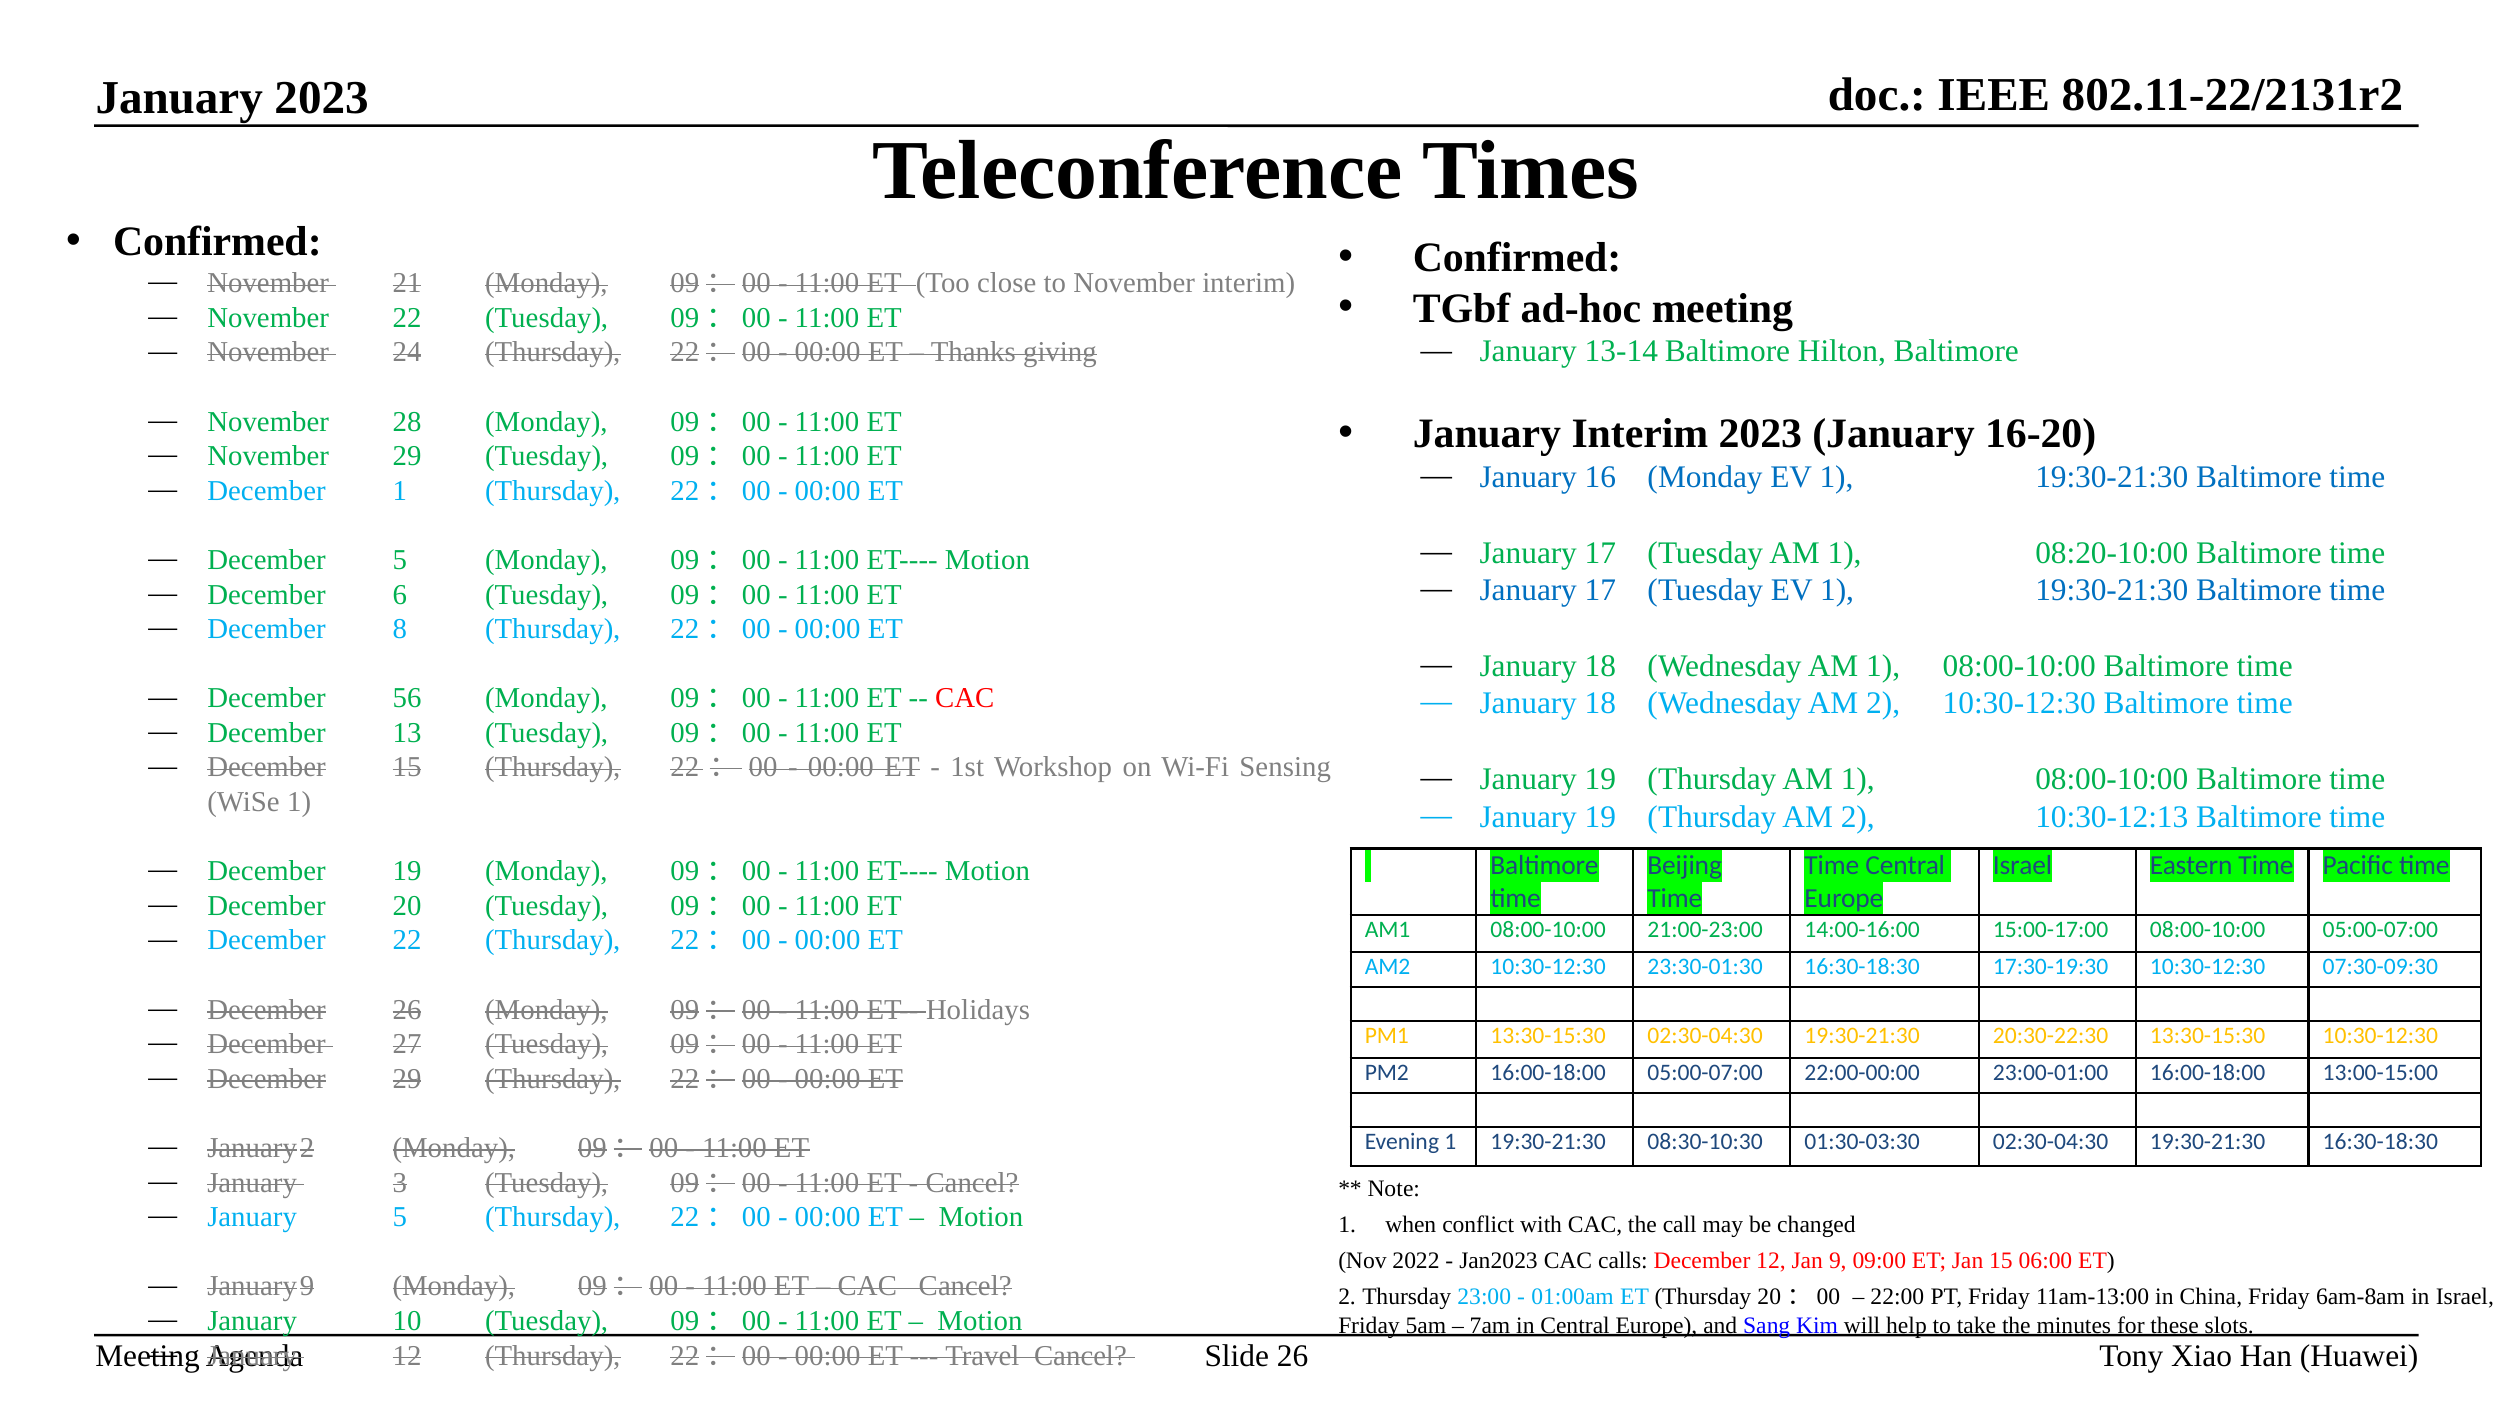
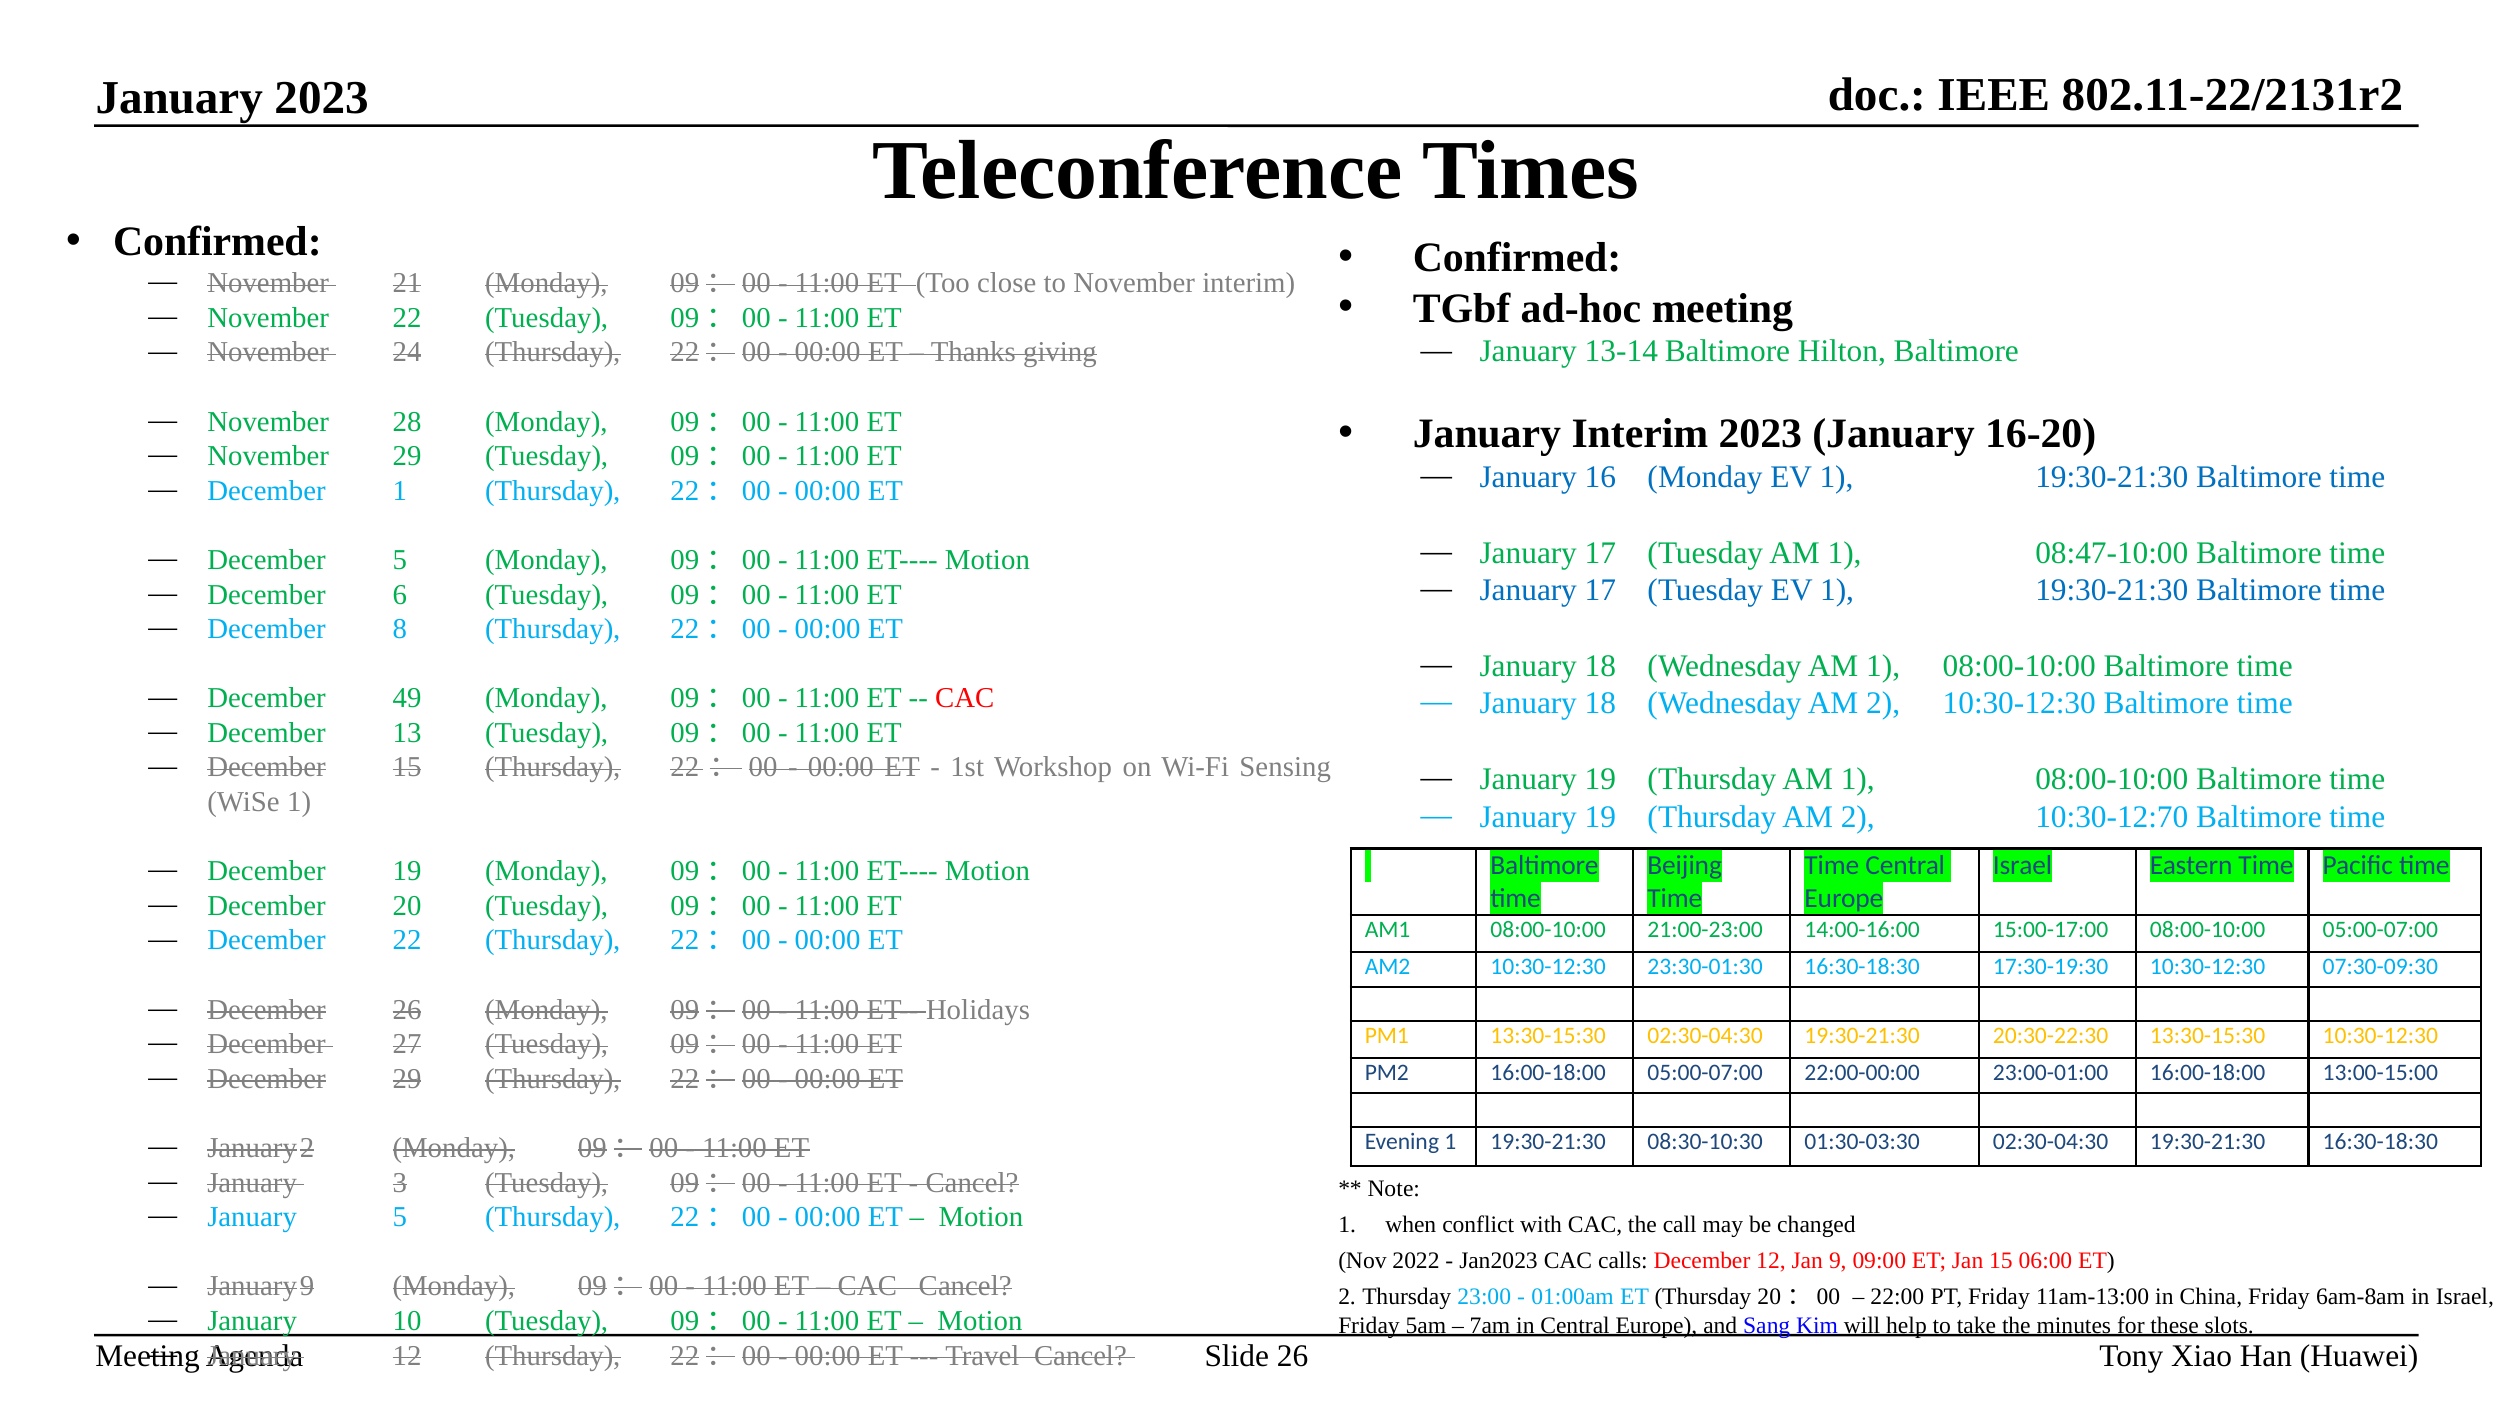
08:20-10:00: 08:20-10:00 -> 08:47-10:00 (2112, 553)
56: 56 -> 49 (407, 698)
10:30-12:13: 10:30-12:13 -> 10:30-12:70 (2112, 816)
